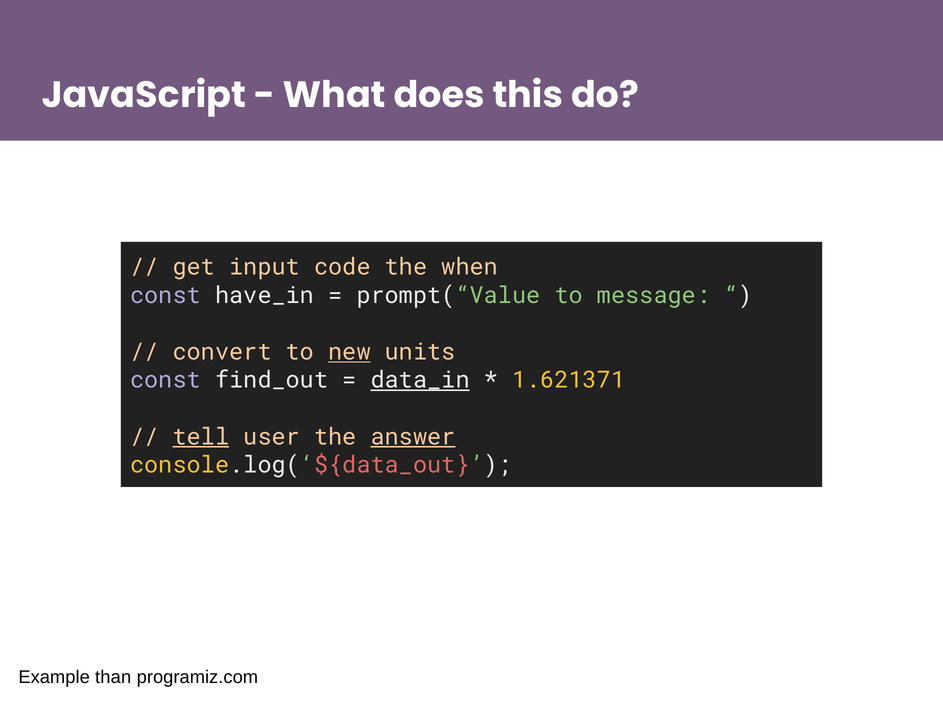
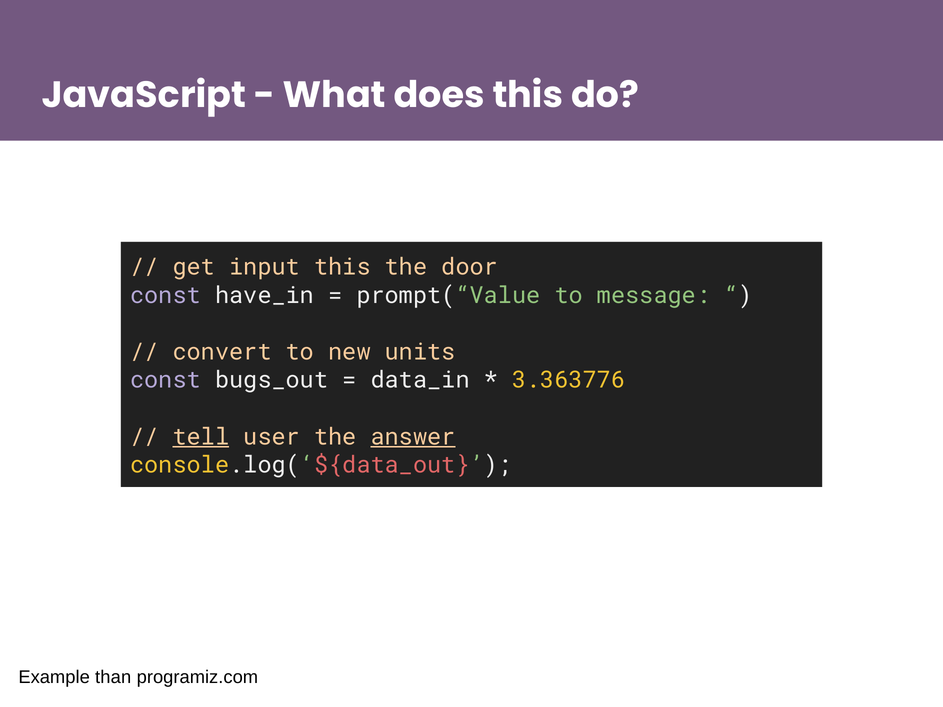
input code: code -> this (342, 267)
when: when -> door (470, 267)
new underline: present -> none (349, 352)
find_out: find_out -> bugs_out (272, 380)
data_in underline: present -> none (420, 380)
1.621371: 1.621371 -> 3.363776 (569, 380)
